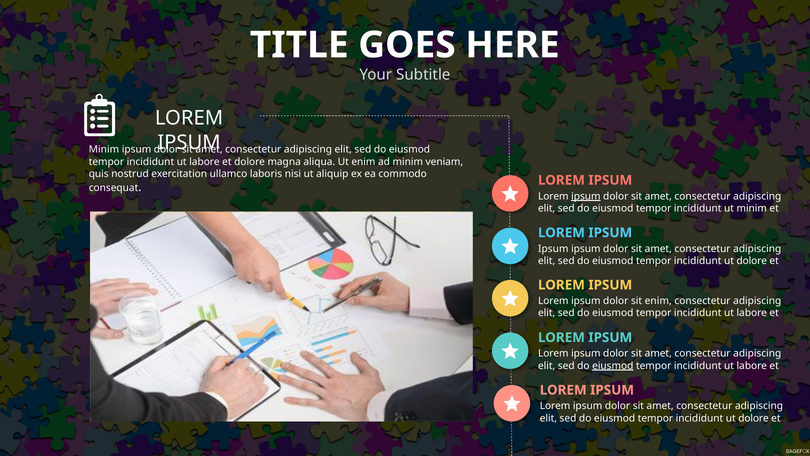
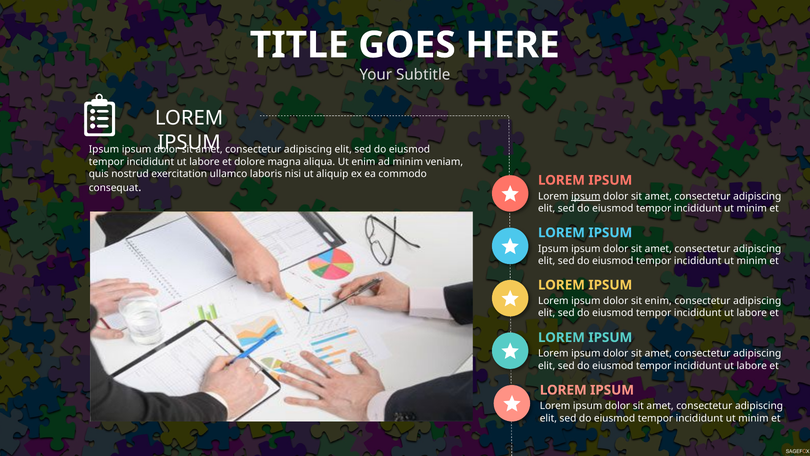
Minim: Minim -> Ipsum (104, 149)
dolore: dolore -> minim (752, 261)
eiusmod underline: present -> none (613, 365)
dolore: dolore -> minim (754, 418)
